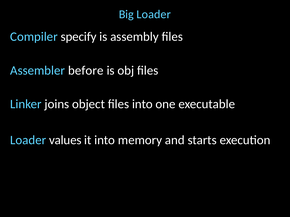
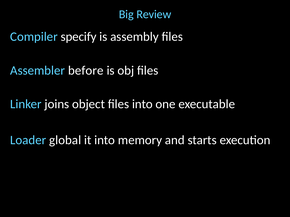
Big Loader: Loader -> Review (154, 14)
values: values -> global (65, 140)
